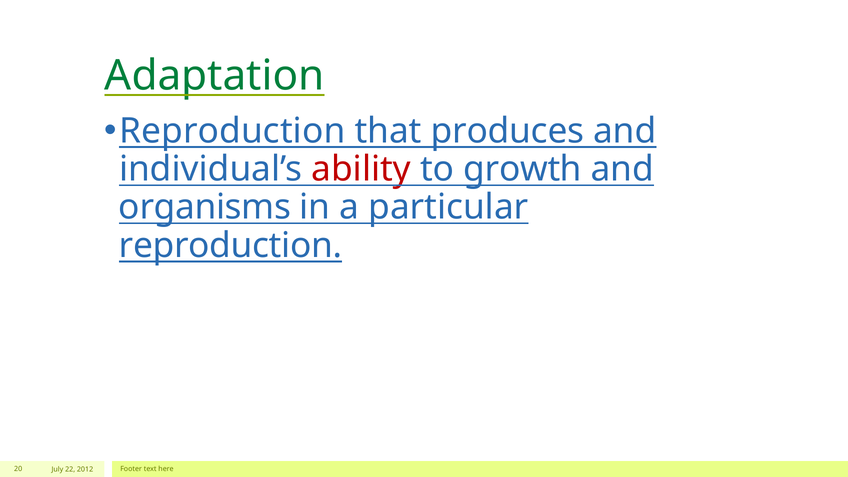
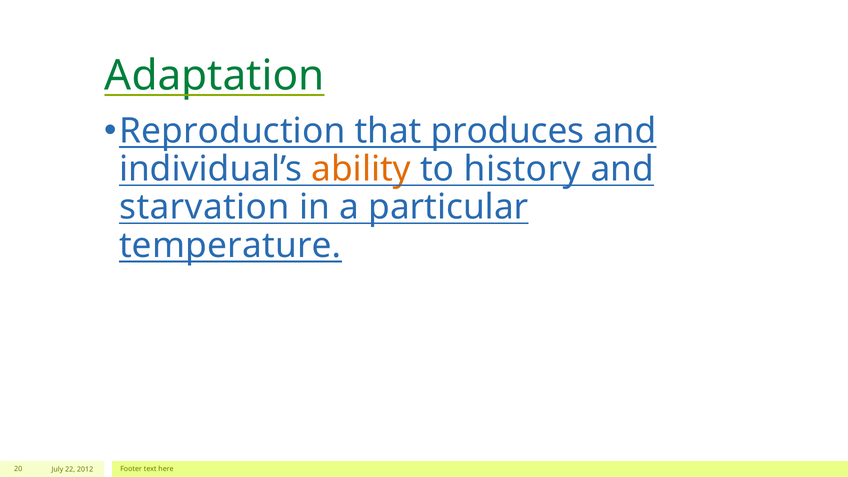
ability colour: red -> orange (361, 169)
growth: growth -> history (522, 169)
organisms: organisms -> starvation (204, 207)
reproduction: reproduction -> temperature (230, 245)
